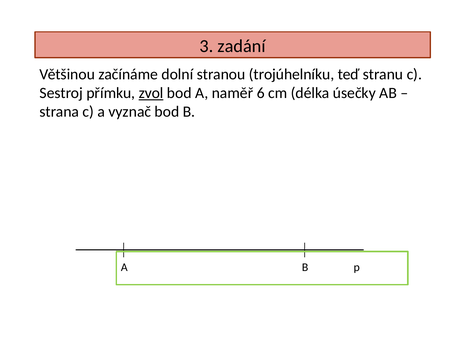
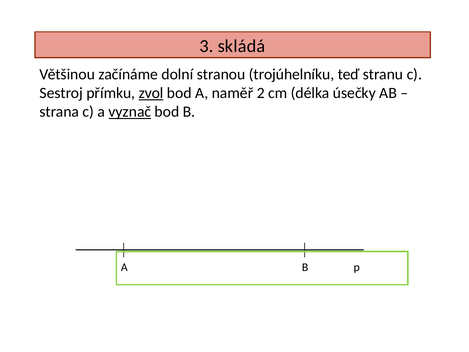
zadání: zadání -> skládá (241, 46)
6: 6 -> 2 (261, 93)
vyznač underline: none -> present (130, 112)
